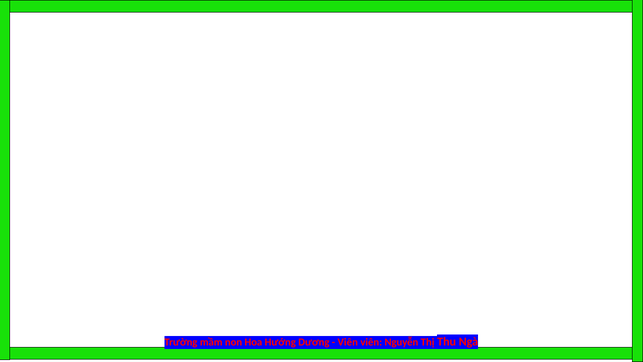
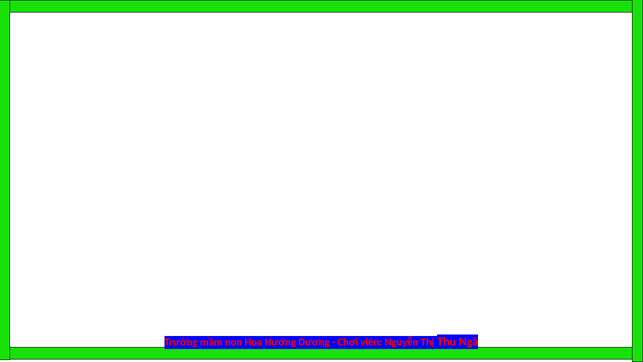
Viên: Viên -> Chơi (348, 342)
